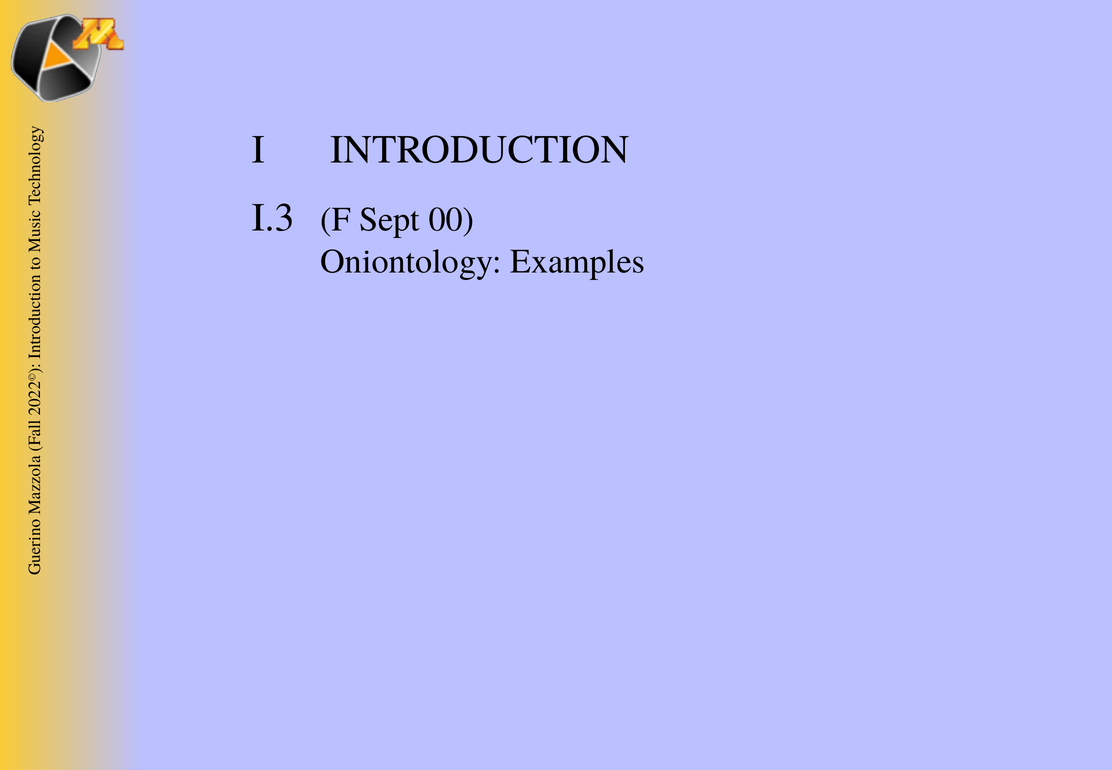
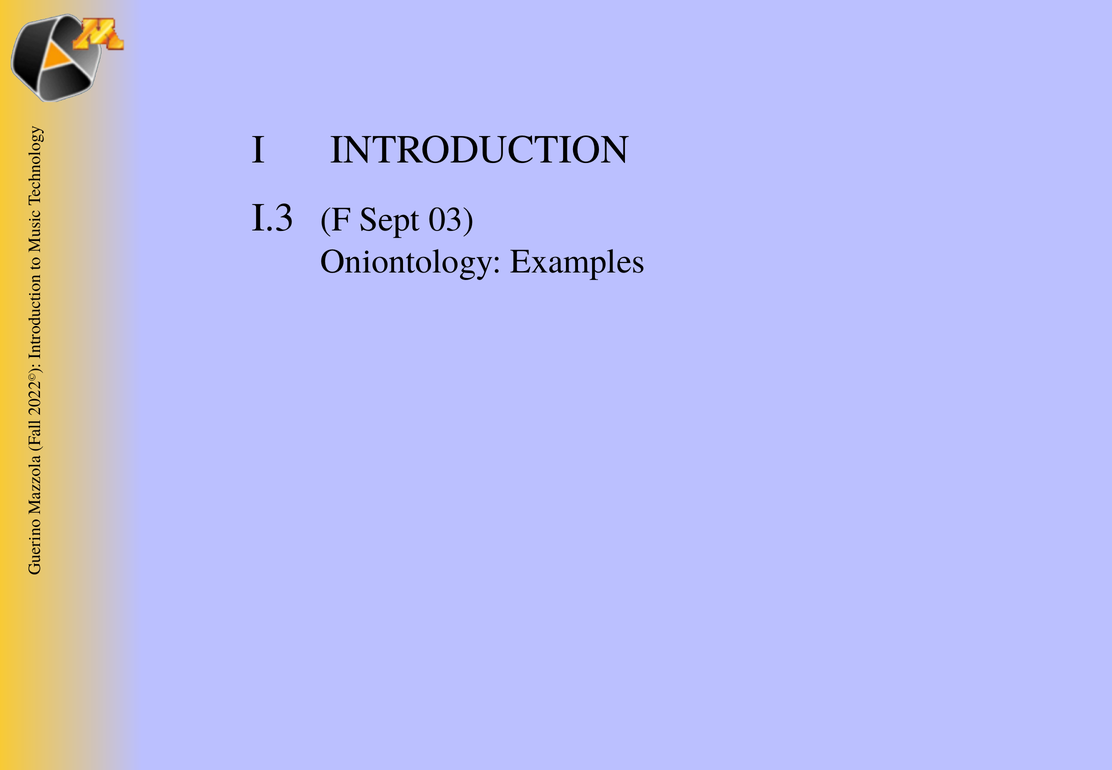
00: 00 -> 03 (451, 219)
